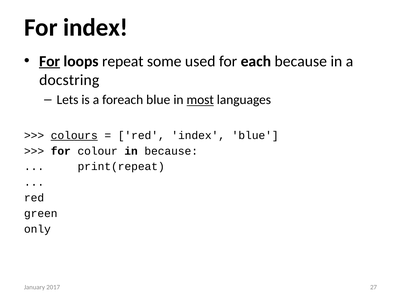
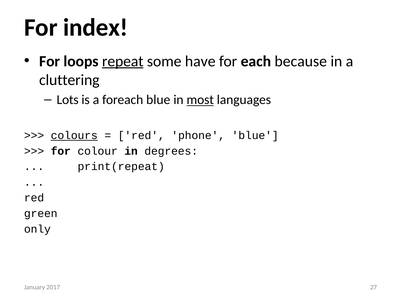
For underline: present -> none (50, 61)
repeat underline: none -> present (123, 61)
used: used -> have (200, 61)
docstring: docstring -> cluttering (69, 80)
Lets: Lets -> Lots (68, 100)
red index: index -> phone (198, 135)
in because: because -> degrees (171, 151)
